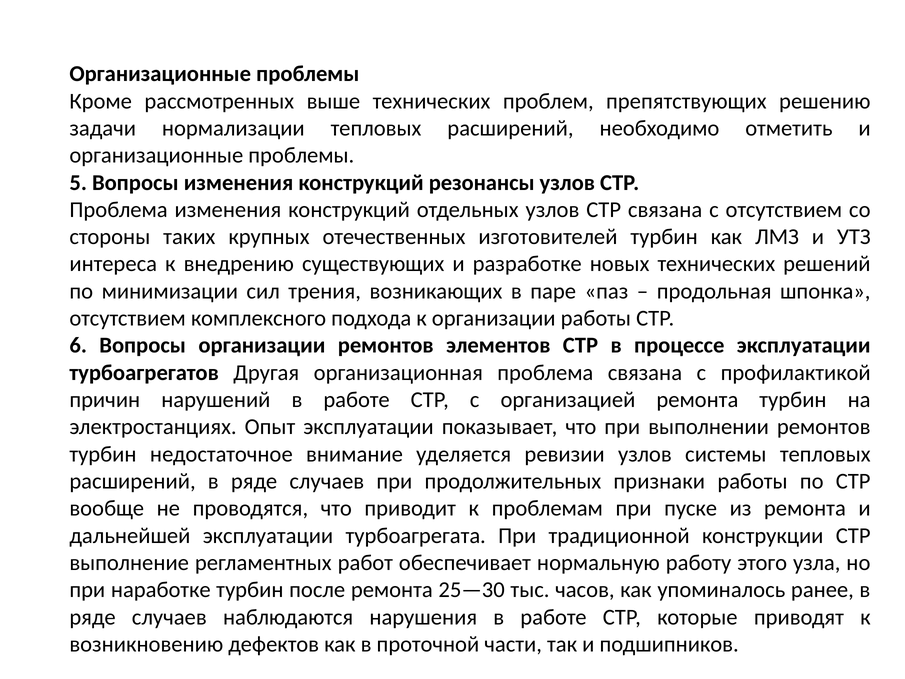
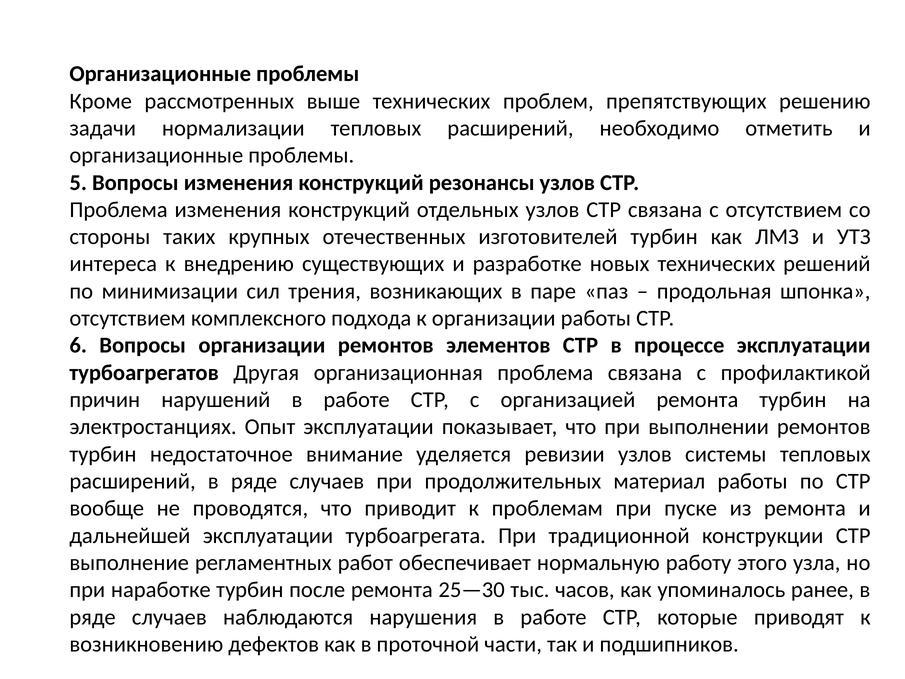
признаки: признаки -> материал (659, 481)
